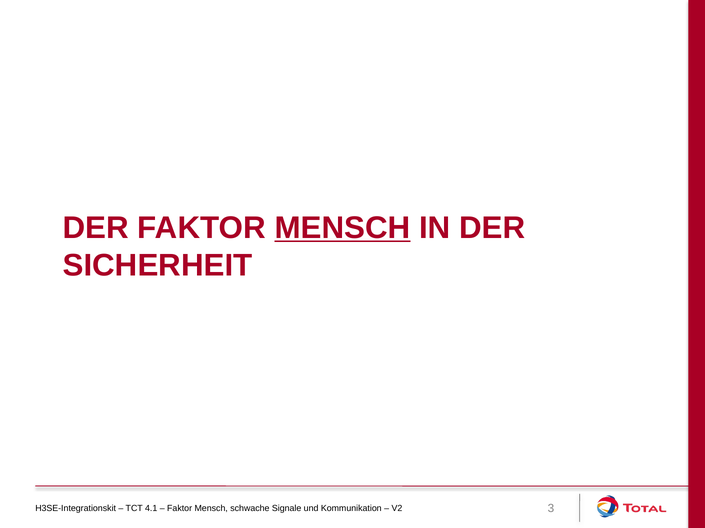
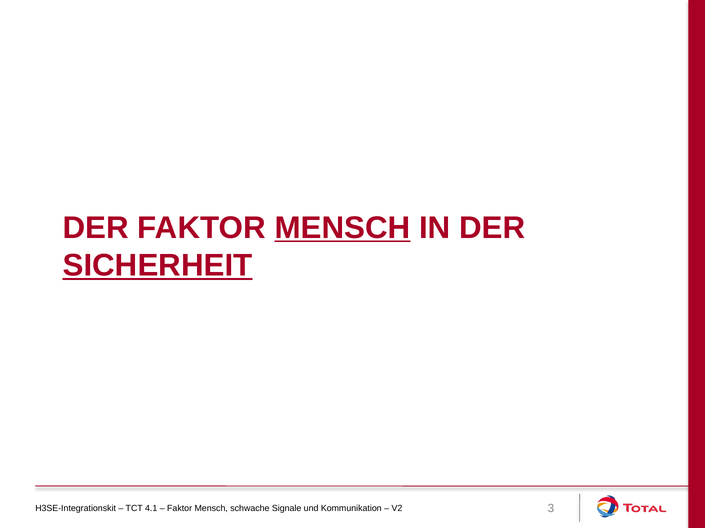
SICHERHEIT underline: none -> present (158, 266)
